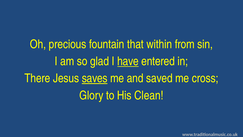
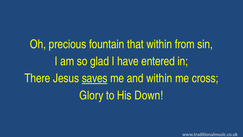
have underline: present -> none (128, 61)
and saved: saved -> within (159, 78)
Clean: Clean -> Down (149, 95)
